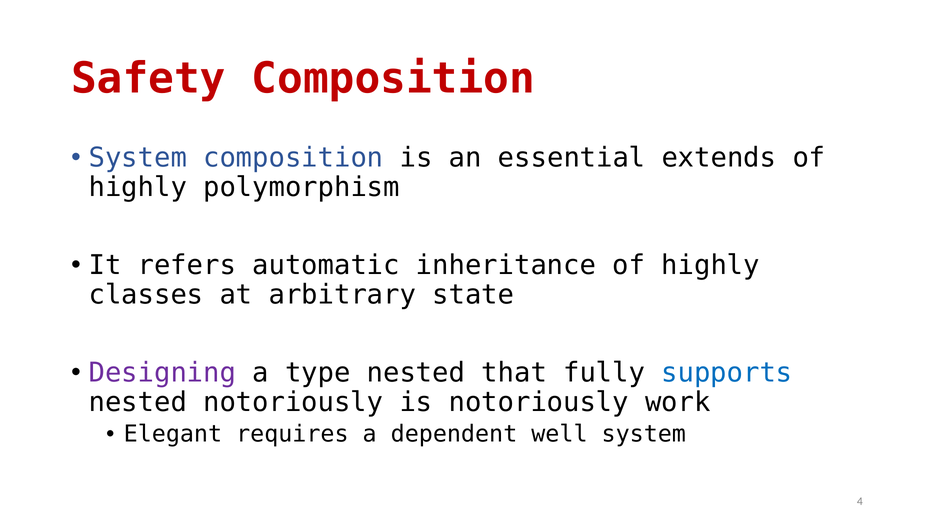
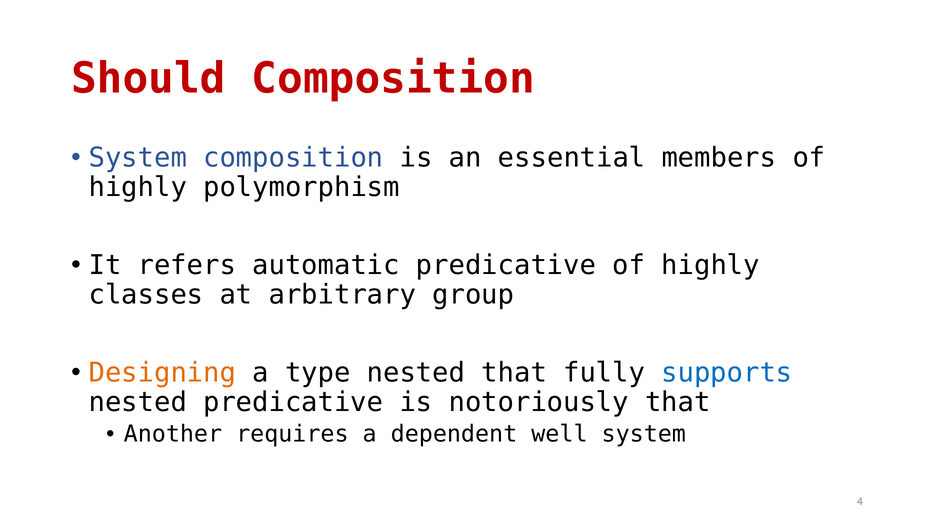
Safety: Safety -> Should (148, 78)
extends: extends -> members (719, 158)
automatic inheritance: inheritance -> predicative (506, 265)
state: state -> group (473, 295)
Designing colour: purple -> orange (162, 373)
nested notoriously: notoriously -> predicative (293, 402)
notoriously work: work -> that (678, 402)
Elegant: Elegant -> Another (173, 435)
